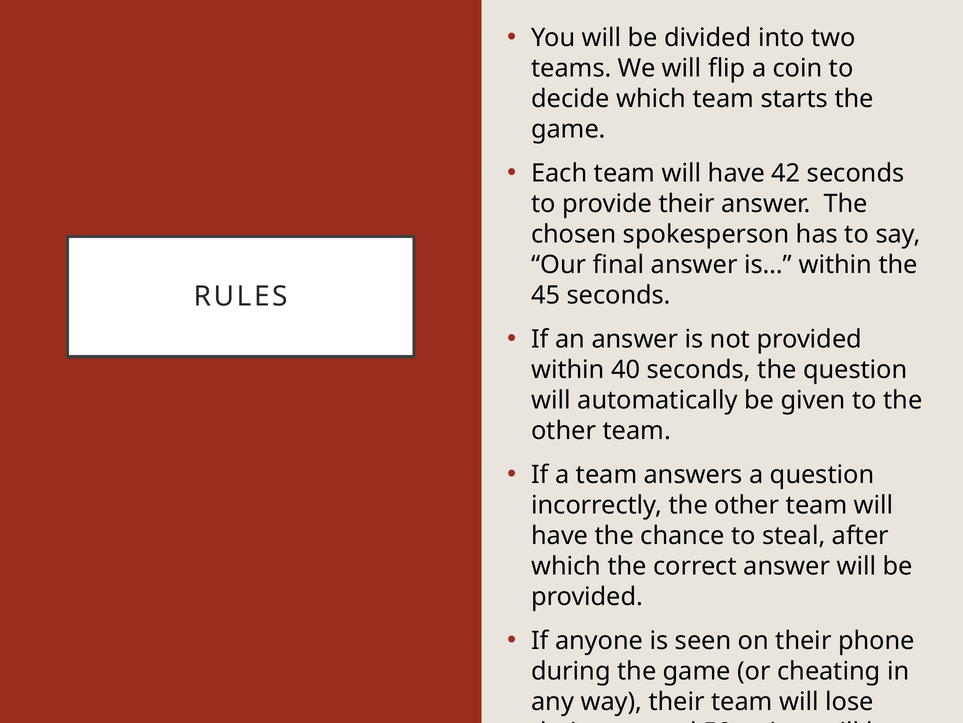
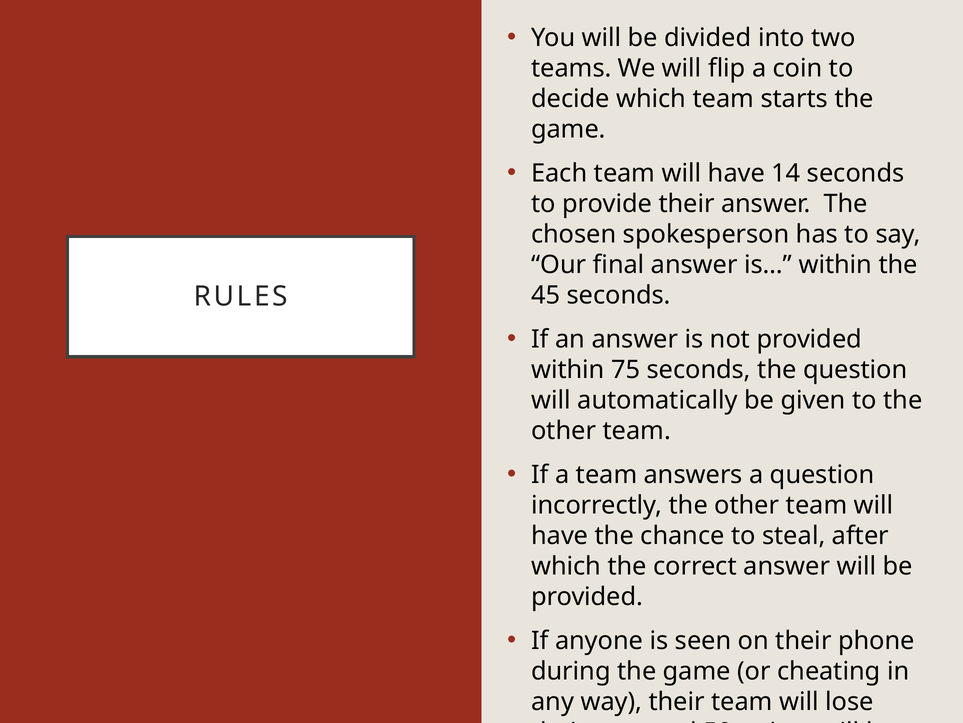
42: 42 -> 14 (786, 173)
40: 40 -> 75 (626, 369)
